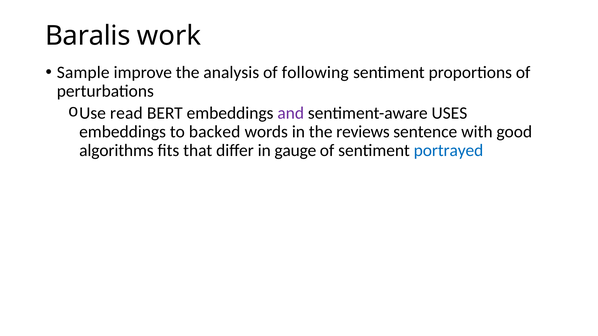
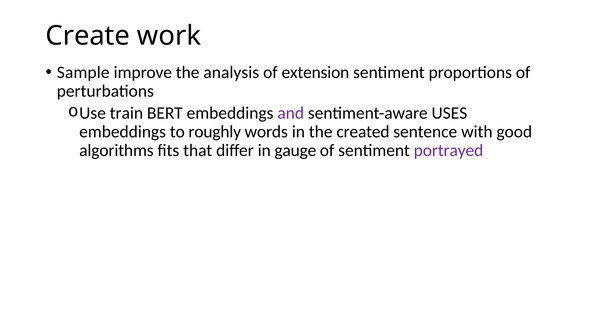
Baralis: Baralis -> Create (88, 36)
following: following -> extension (315, 72)
read: read -> train (126, 113)
backed: backed -> roughly (215, 132)
reviews: reviews -> created (363, 132)
portrayed colour: blue -> purple (449, 151)
